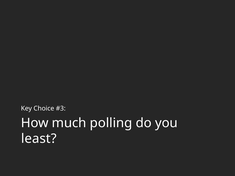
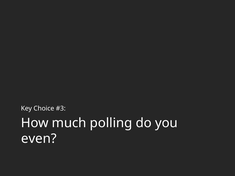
least: least -> even (39, 139)
